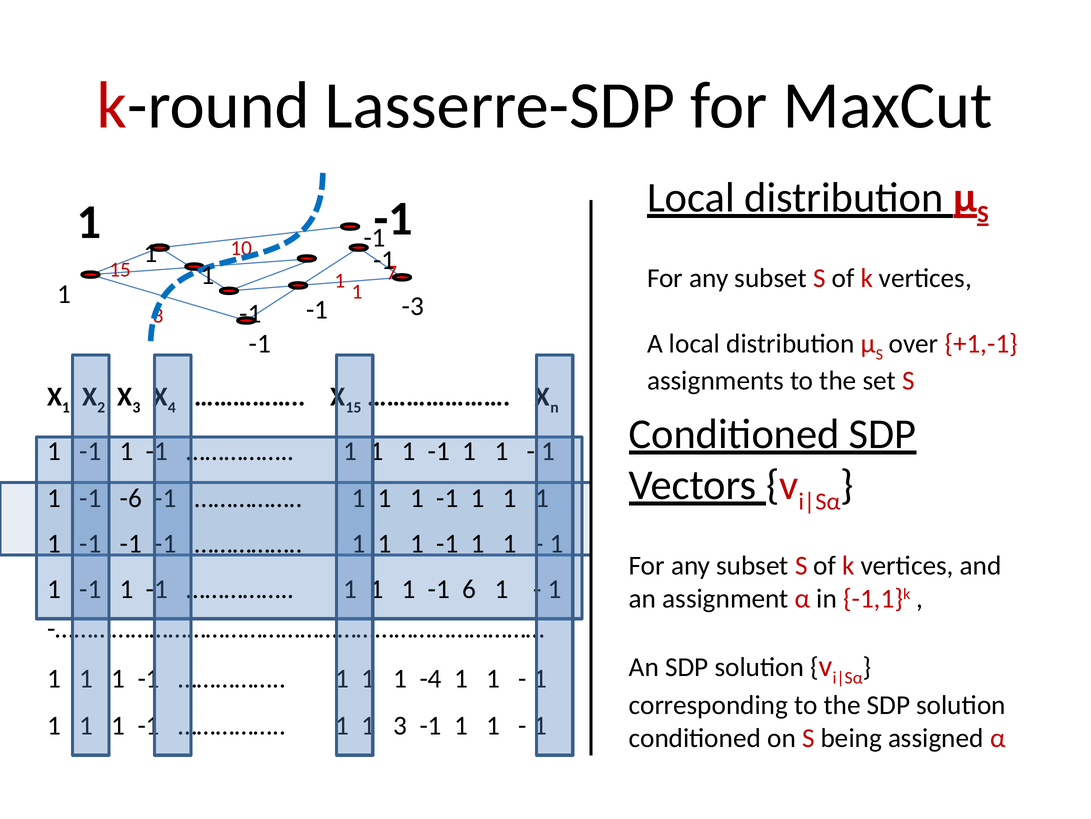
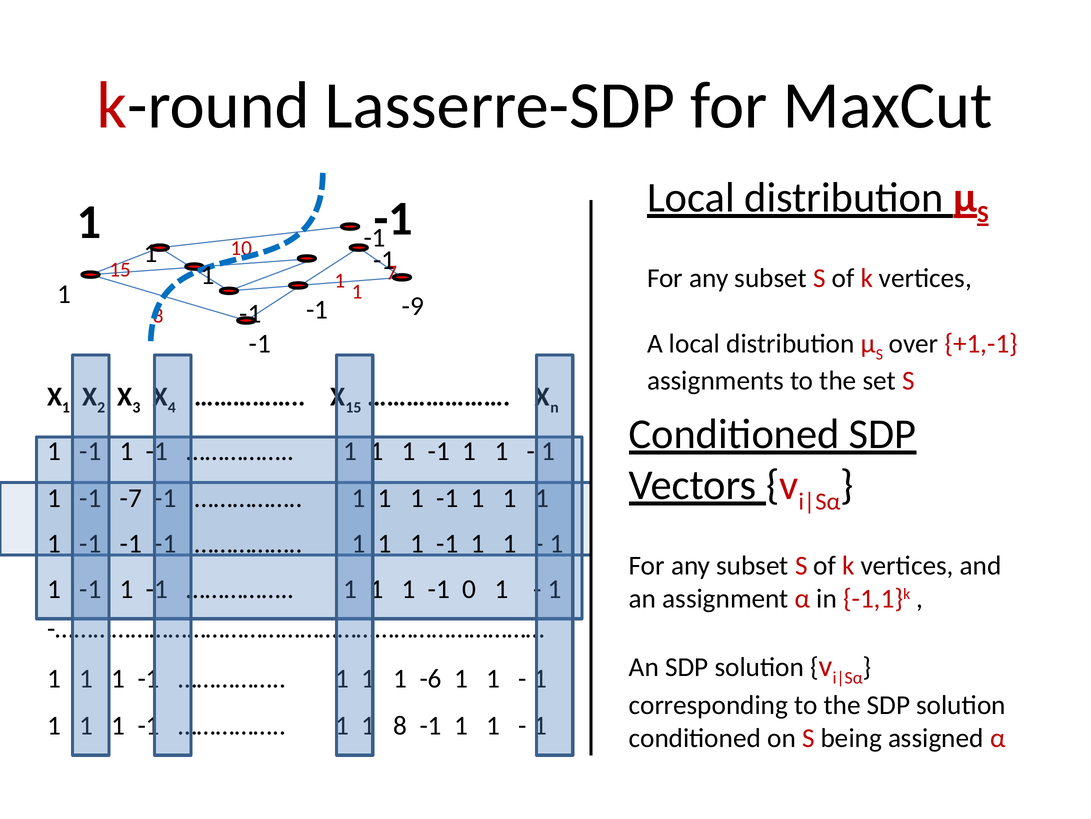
-3: -3 -> -9 (413, 306)
-6: -6 -> -7 (131, 498)
6: 6 -> 0 (469, 589)
-4: -4 -> -6 (431, 678)
3: 3 -> 8 (400, 725)
